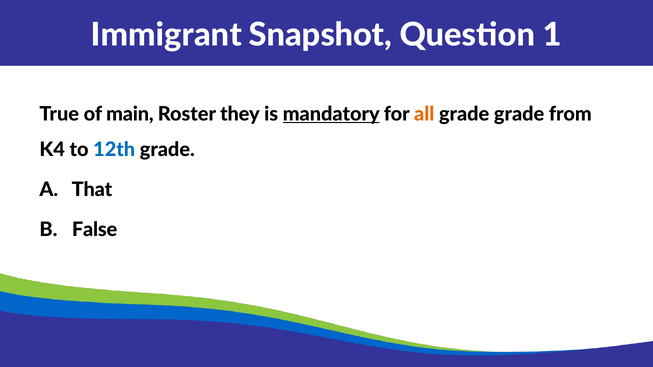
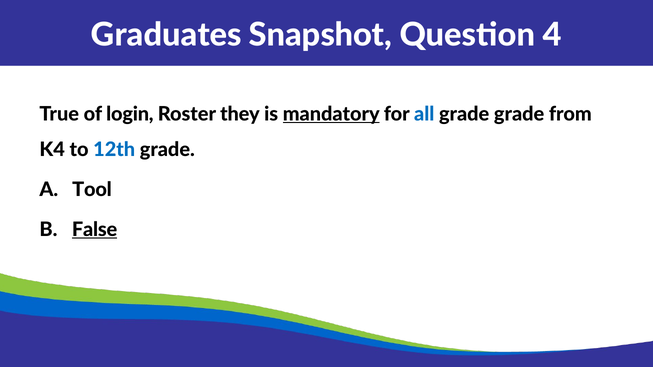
Immigrant: Immigrant -> Graduates (166, 35)
1: 1 -> 4 (552, 35)
main: main -> login (130, 114)
all colour: orange -> blue (424, 114)
That: That -> Tool (92, 190)
False underline: none -> present (95, 230)
